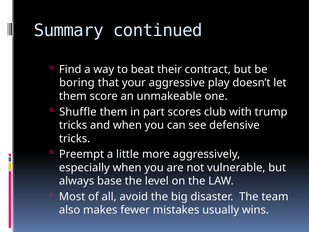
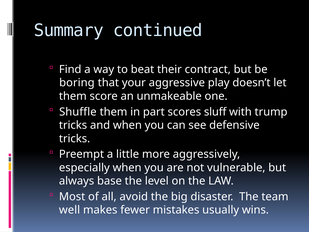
club: club -> sluff (215, 112)
also: also -> well (70, 210)
